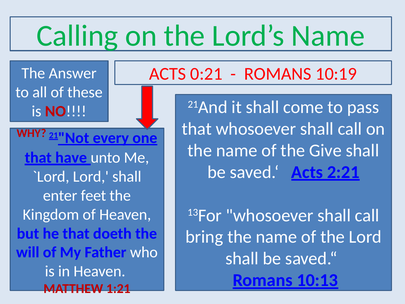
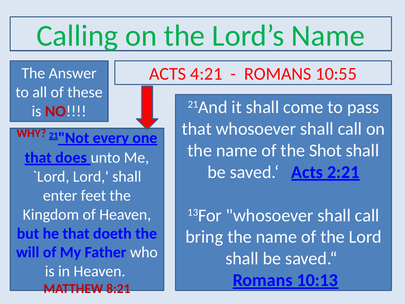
0:21: 0:21 -> 4:21 (206, 74)
10:19: 10:19 -> 10:55 (336, 74)
Give: Give -> Shot (326, 150)
have: have -> does (71, 158)
1:21: 1:21 -> 8:21 (118, 289)
